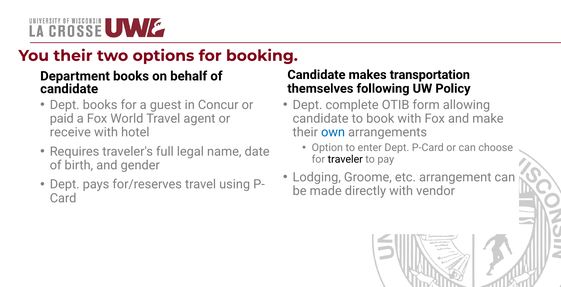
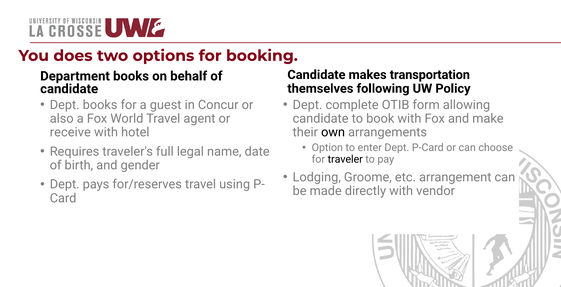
You their: their -> does (73, 56)
paid: paid -> also (62, 119)
own colour: blue -> black (333, 132)
